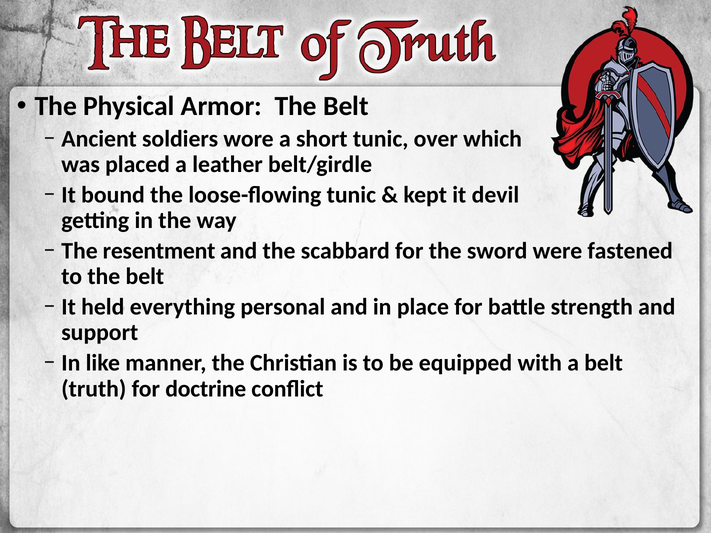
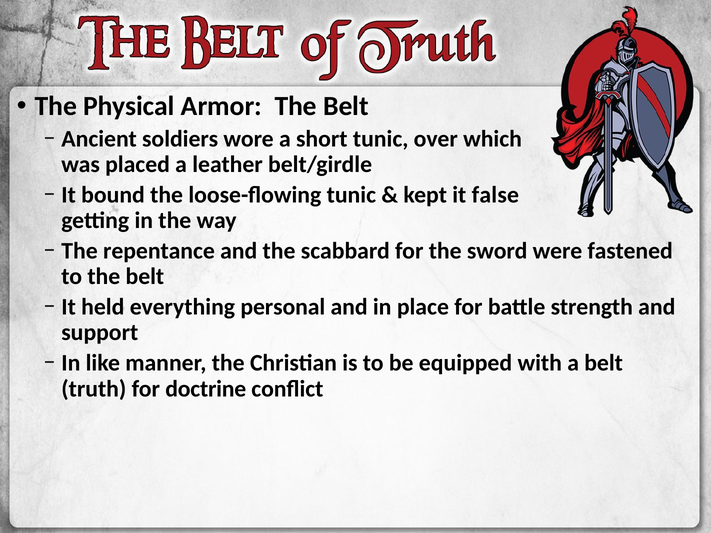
devil: devil -> false (495, 195)
resentment: resentment -> repentance (159, 251)
